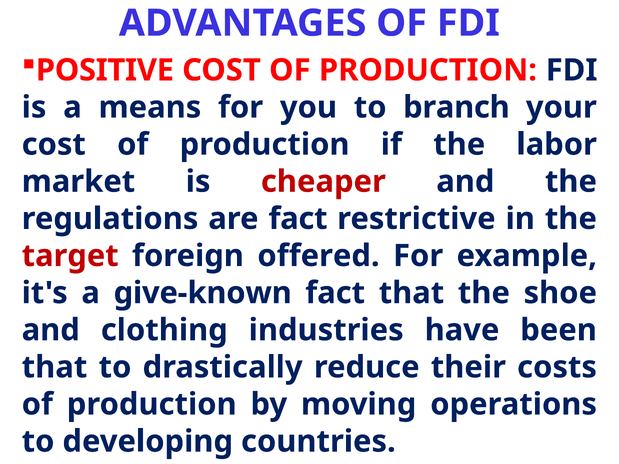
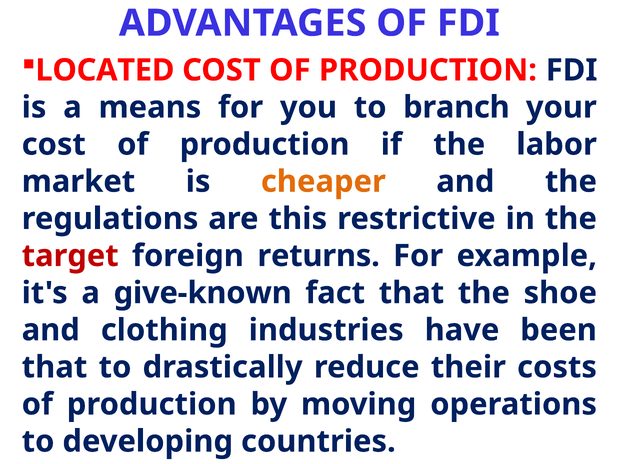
POSITIVE: POSITIVE -> LOCATED (105, 70)
cheaper colour: red -> orange (323, 182)
are fact: fact -> this (298, 219)
offered: offered -> returns (319, 256)
